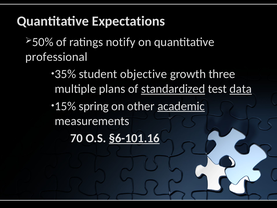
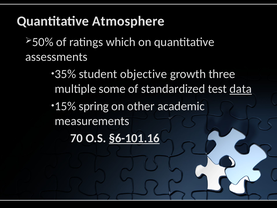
Expectations: Expectations -> Atmosphere (128, 21)
notify: notify -> which (121, 42)
professional: professional -> assessments (56, 57)
plans: plans -> some (112, 89)
standardized underline: present -> none (173, 89)
academic underline: present -> none (181, 106)
